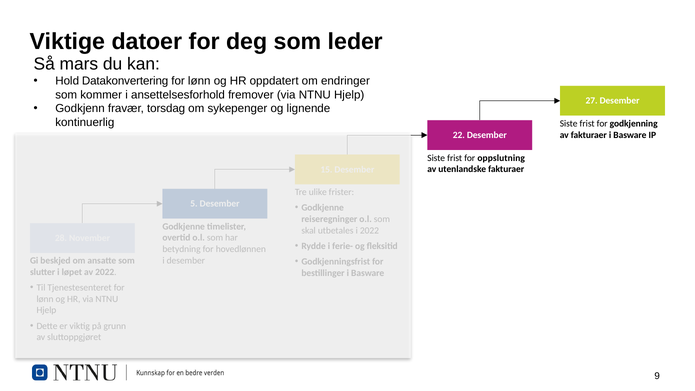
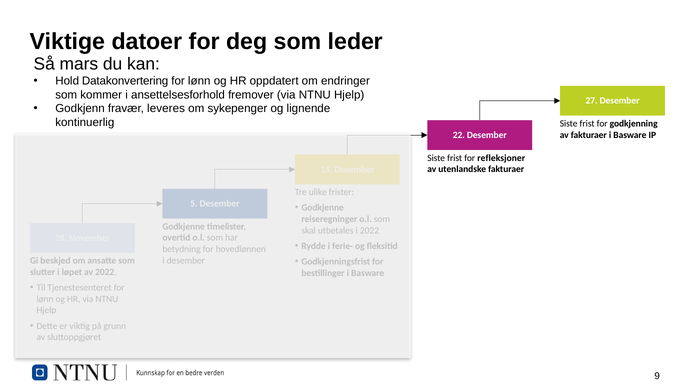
torsdag: torsdag -> leveres (166, 109)
oppslutning: oppslutning -> refleksjoner (501, 158)
